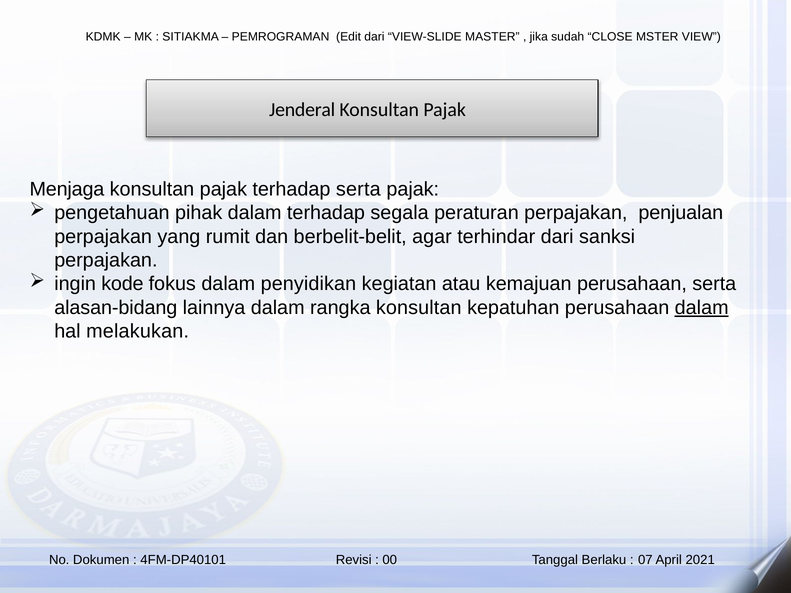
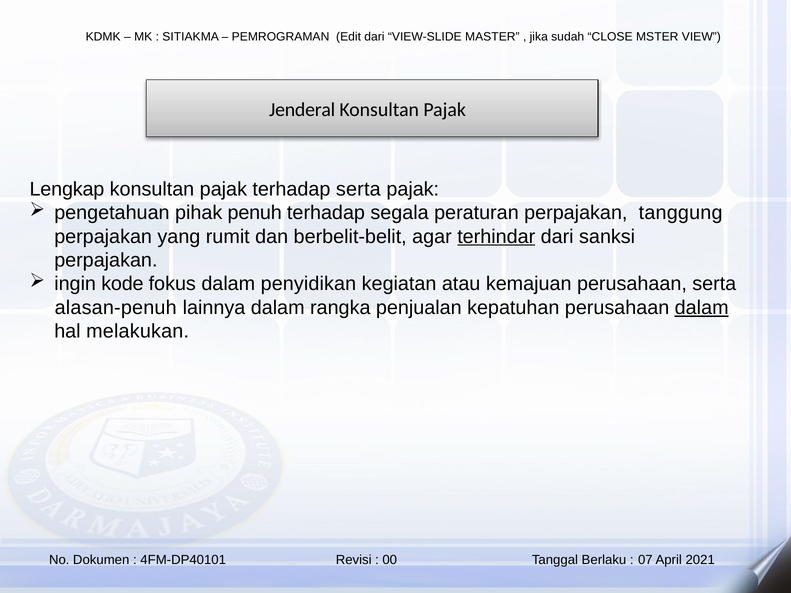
Menjaga: Menjaga -> Lengkap (67, 189)
pihak dalam: dalam -> penuh (255, 213)
penjualan: penjualan -> tanggung (681, 213)
terhindar underline: none -> present (496, 237)
alasan-bidang: alasan-bidang -> alasan-penuh (116, 308)
rangka konsultan: konsultan -> penjualan (419, 308)
